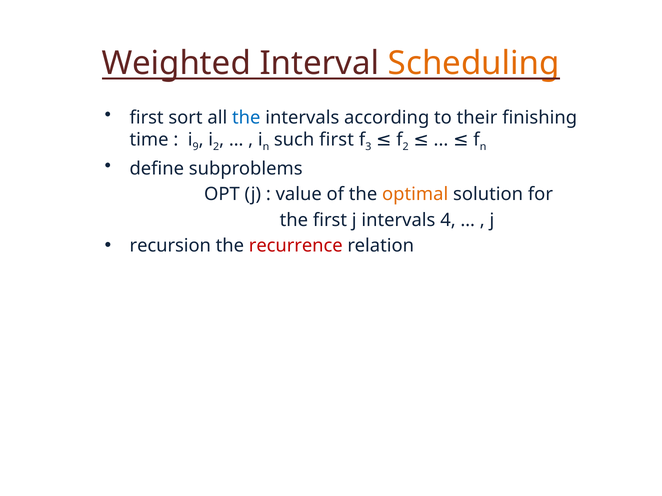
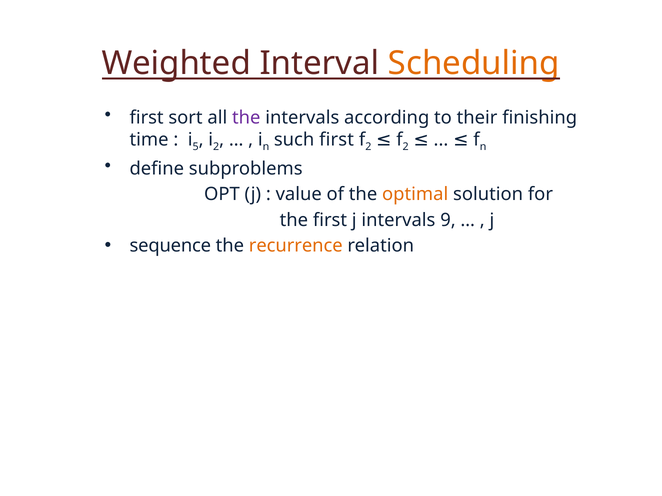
the colour: blue -> purple (246, 118)
9: 9 -> 5 (196, 147)
3: 3 -> 2 (368, 147)
4: 4 -> 9 (448, 220)
recursion: recursion -> sequence (170, 246)
recurrence colour: red -> orange (296, 246)
